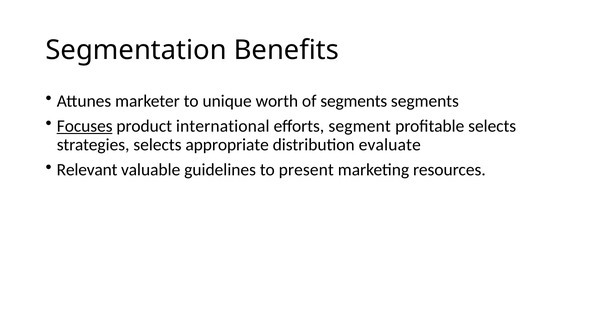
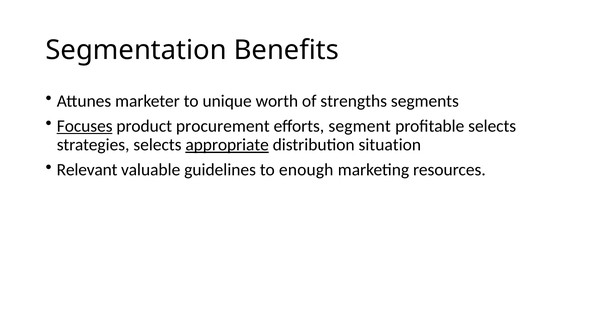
of segments: segments -> strengths (354, 101)
international: international -> procurement (223, 126)
appropriate underline: none -> present (227, 145)
evaluate: evaluate -> situation (390, 145)
present: present -> enough (306, 170)
